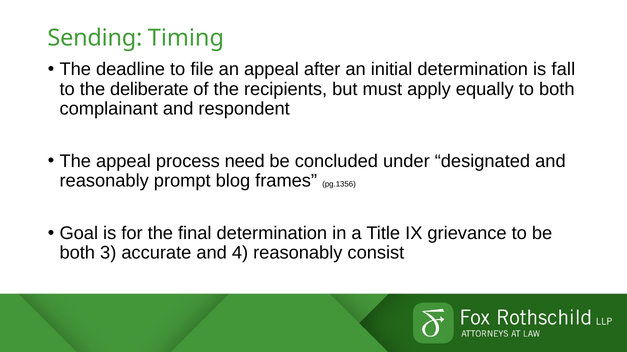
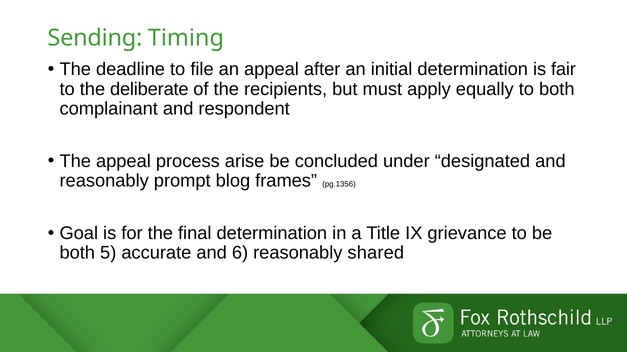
fall: fall -> fair (564, 70)
need: need -> arise (245, 161)
3: 3 -> 5 (108, 253)
4: 4 -> 6 (240, 253)
consist: consist -> shared (376, 253)
